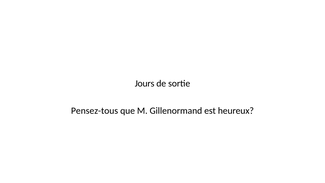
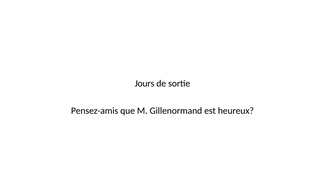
Pensez-tous: Pensez-tous -> Pensez-amis (95, 111)
